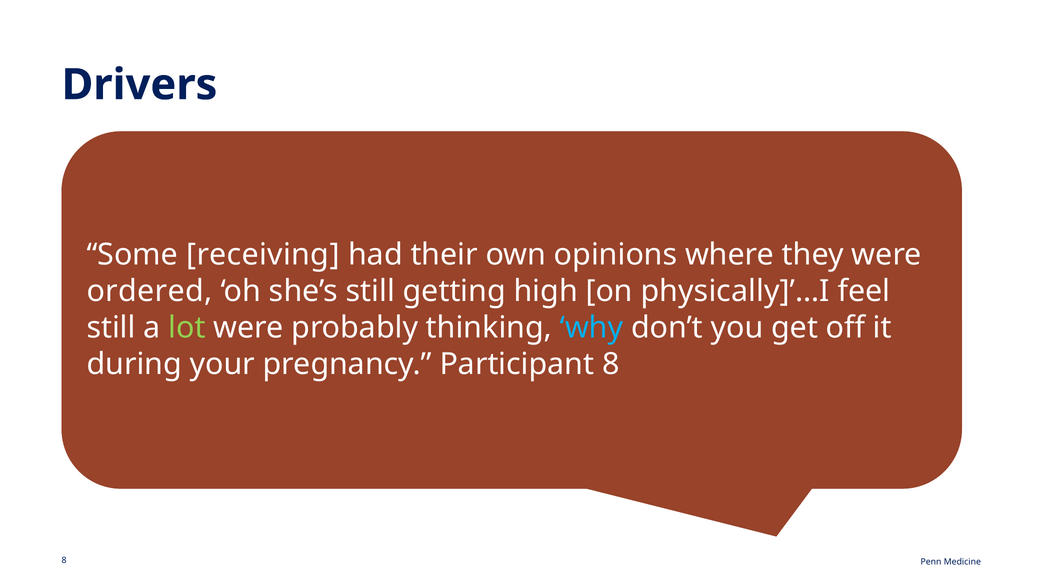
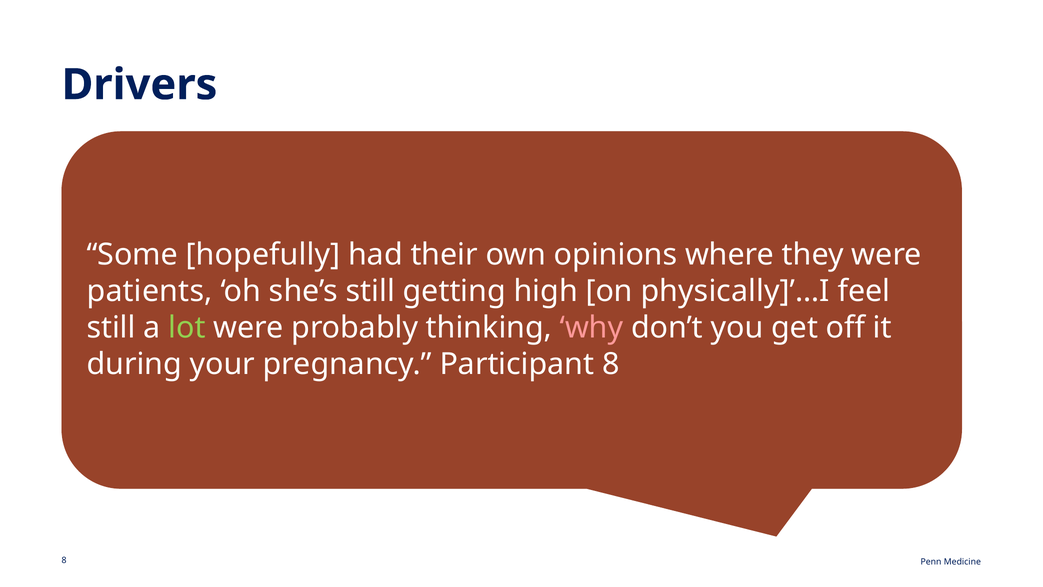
receiving: receiving -> hopefully (263, 254)
ordered: ordered -> patients (150, 291)
why colour: light blue -> pink (592, 327)
